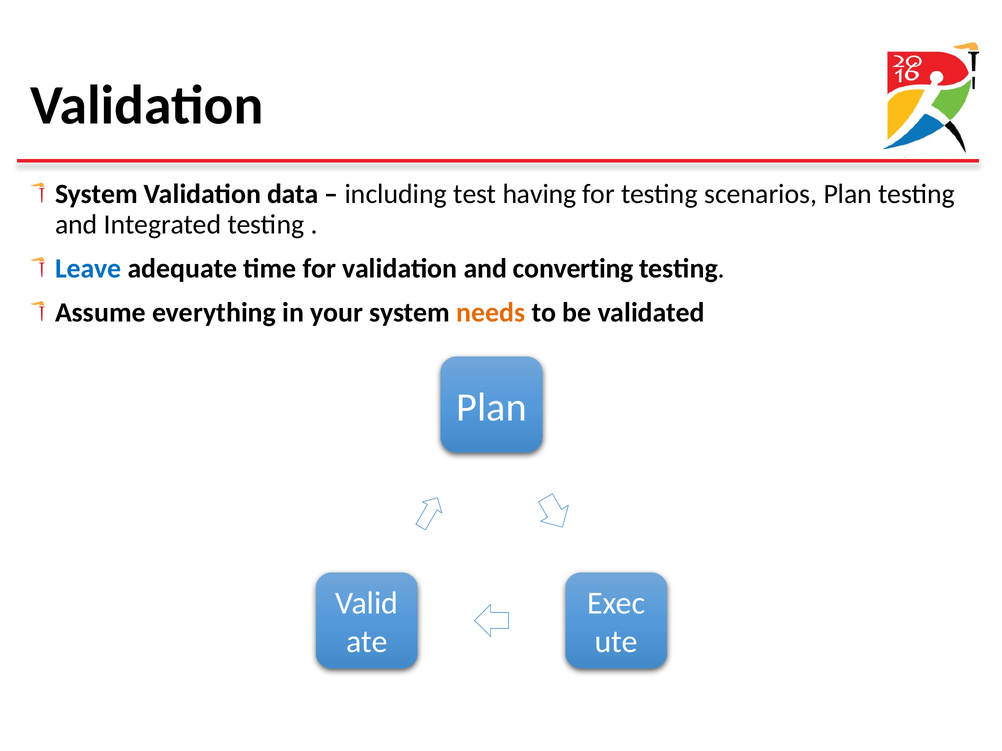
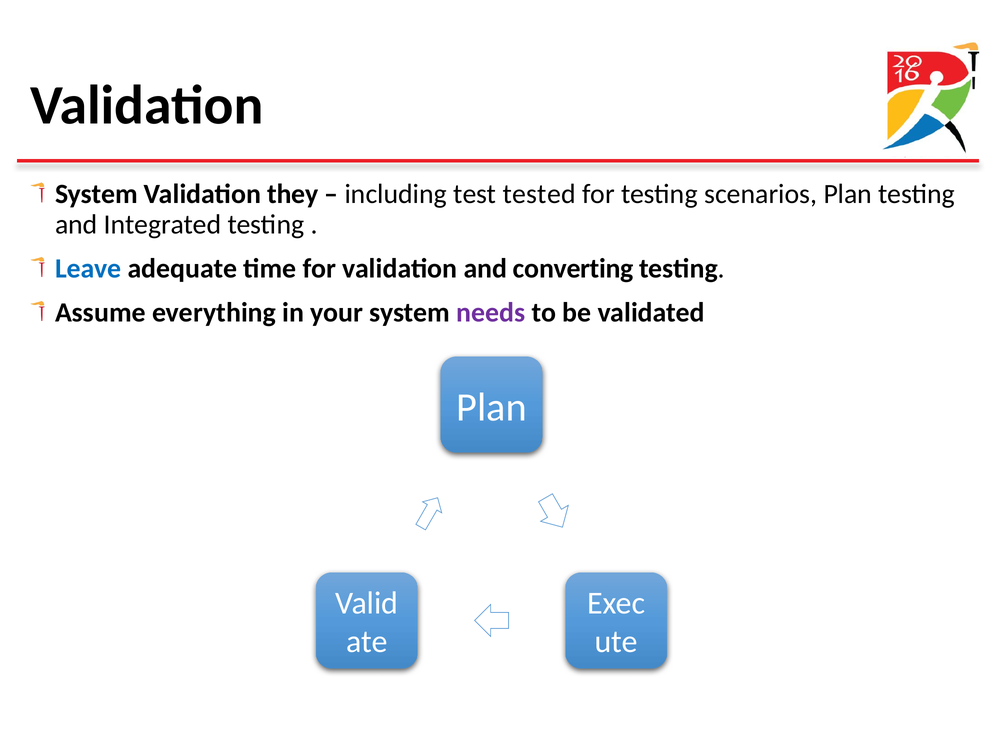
data: data -> they (293, 194)
having: having -> tested (539, 194)
needs colour: orange -> purple (491, 313)
